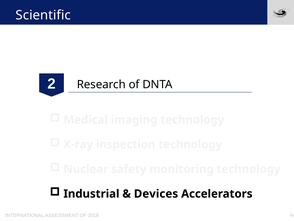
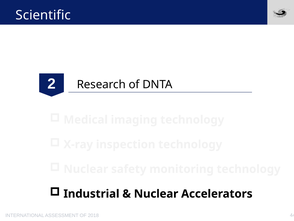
Devices: Devices -> Nuclear (156, 193)
